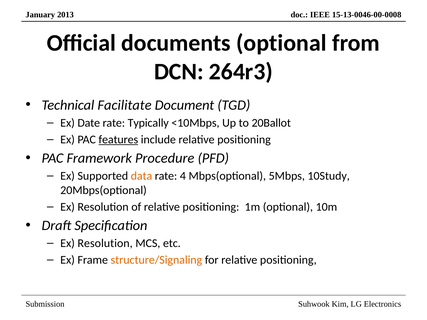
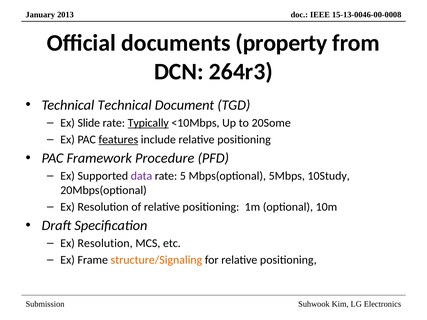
documents optional: optional -> property (282, 43)
Technical Facilitate: Facilitate -> Technical (125, 105)
Date: Date -> Slide (89, 123)
Typically underline: none -> present (148, 123)
20Ballot: 20Ballot -> 20Some (271, 123)
data colour: orange -> purple (141, 176)
4: 4 -> 5 (183, 176)
